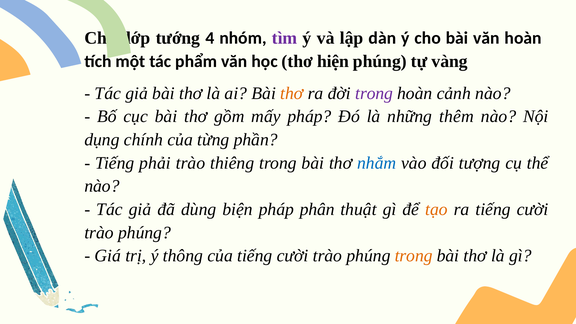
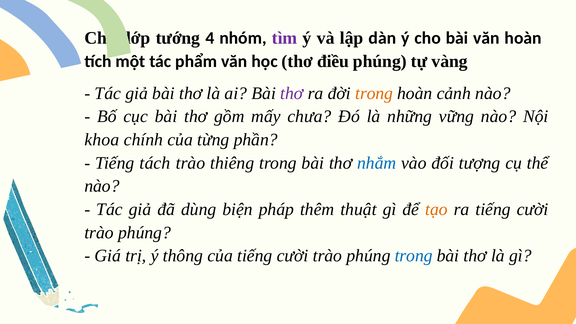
hiện: hiện -> điều (333, 61)
thơ colour: orange -> purple (292, 93)
trong colour: purple -> orange (374, 93)
mấy pháp: pháp -> chưa (309, 117)
thêm: thêm -> vững (456, 117)
dụng: dụng -> khoa (102, 140)
phải: phải -> tách (155, 163)
phân: phân -> thêm (317, 209)
trong colour: orange -> blue (414, 256)
